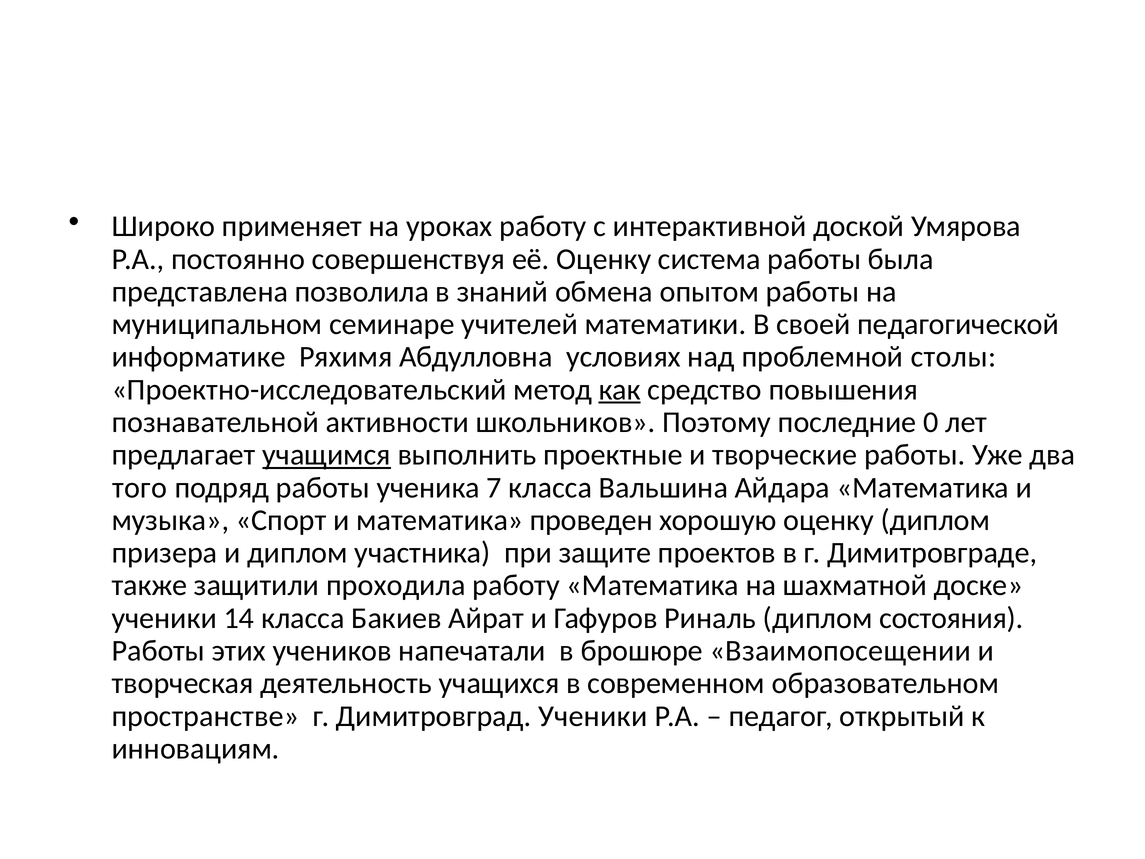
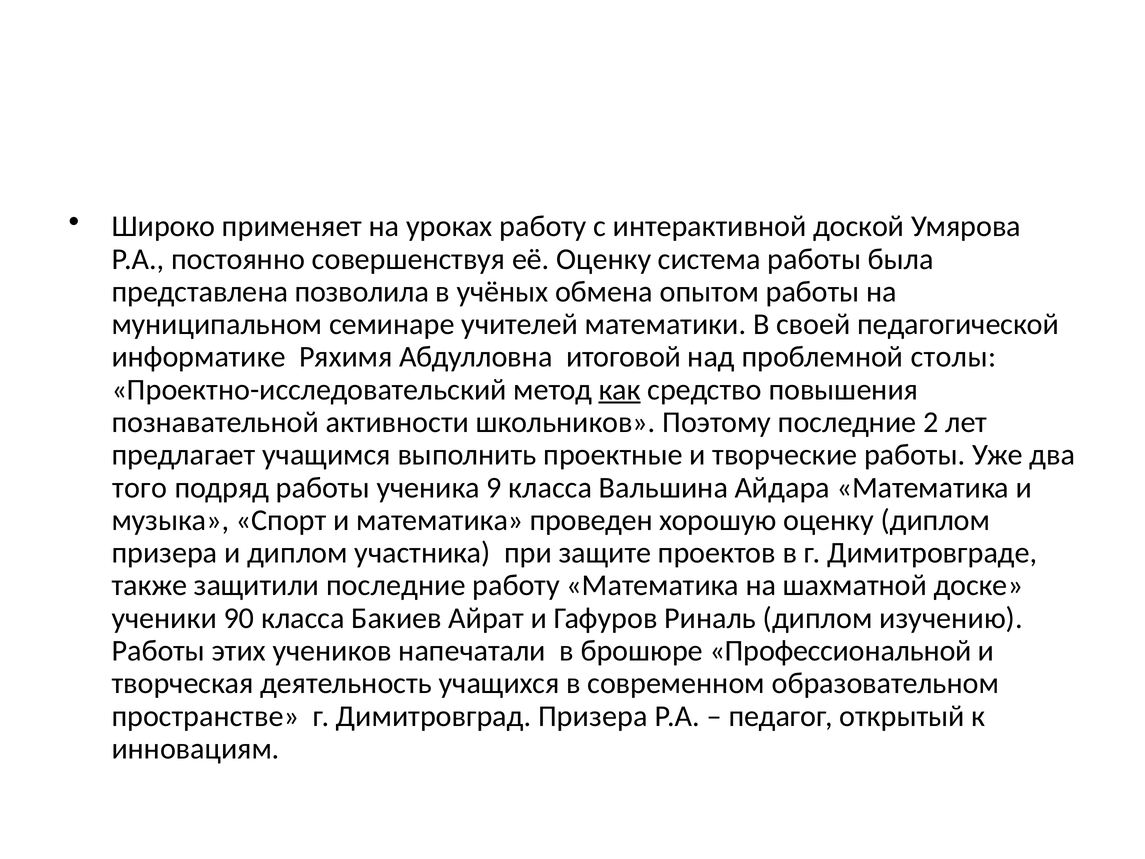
знаний: знаний -> учёных (502, 292)
условиях: условиях -> итоговой (624, 357)
0: 0 -> 2 (931, 422)
учащимся underline: present -> none (327, 455)
7: 7 -> 9 (494, 487)
защитили проходила: проходила -> последние (396, 585)
14: 14 -> 90 (239, 618)
состояния: состояния -> изучению (951, 618)
Взаимопосещении: Взаимопосещении -> Профессиональной (841, 651)
Димитровград Ученики: Ученики -> Призера (593, 716)
